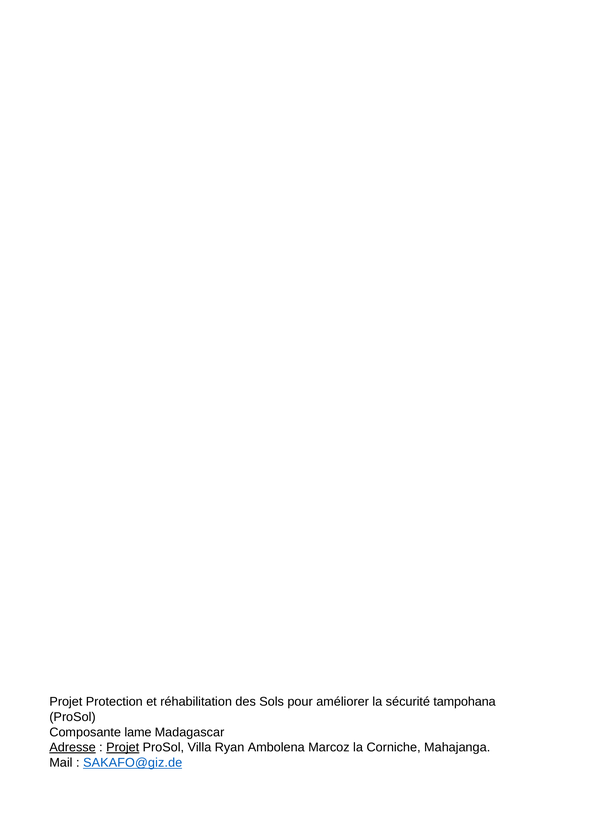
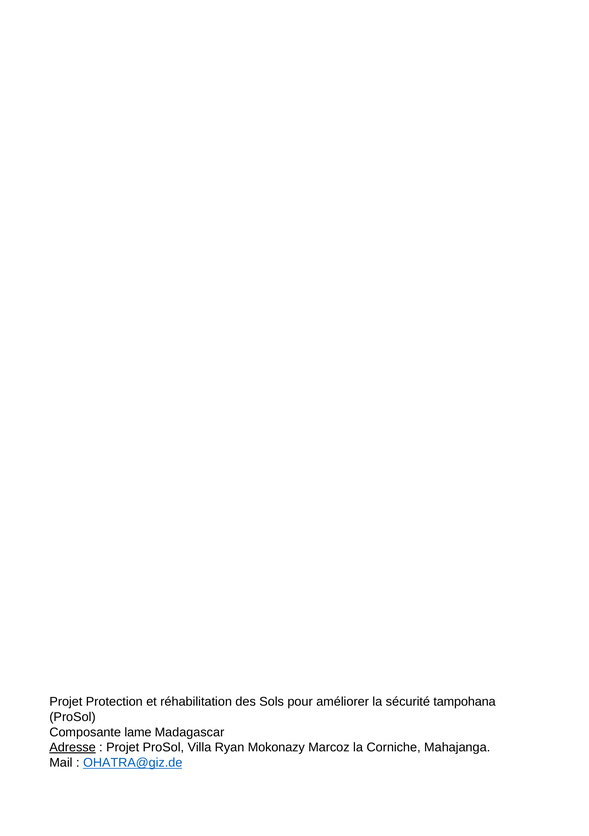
Projet underline: present -> none (123, 747)
Ambolena: Ambolena -> Mokonazy (276, 747)
SAKAFO@giz.de: SAKAFO@giz.de -> OHATRA@giz.de (133, 762)
